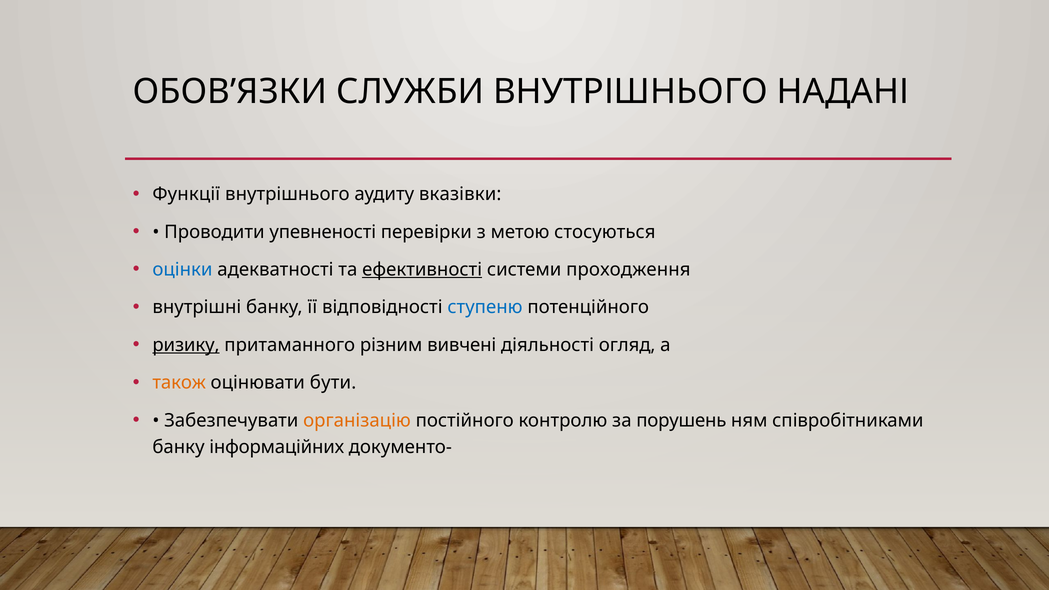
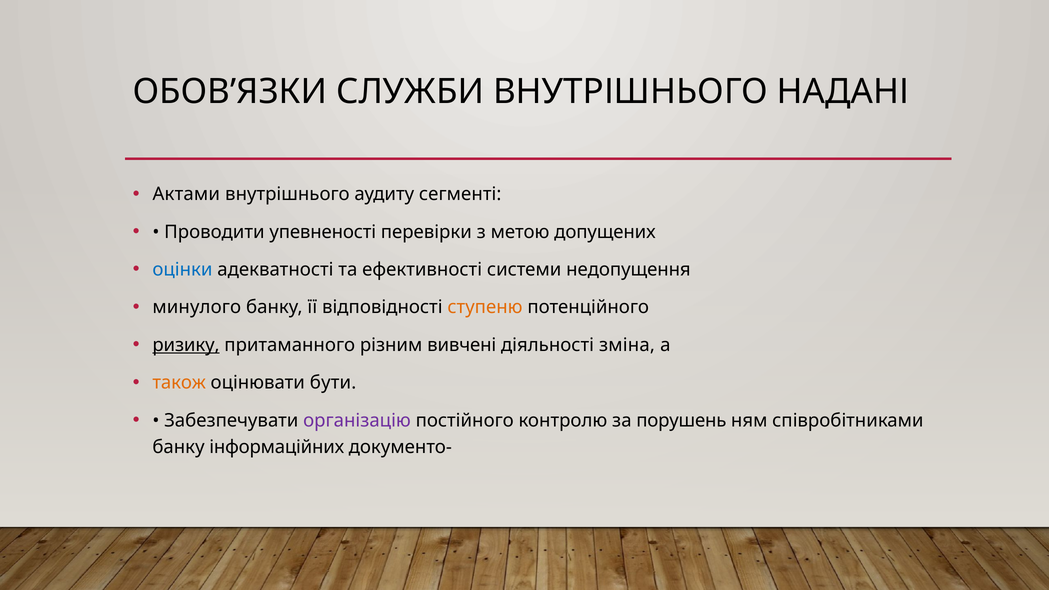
Функції: Функції -> Актами (186, 194)
вказівки: вказівки -> сегменті (460, 194)
стосуються: стосуються -> допущених (605, 232)
ефективності underline: present -> none (422, 270)
проходження: проходження -> недопущення (628, 270)
внутрішні: внутрішні -> минулого (197, 307)
ступеню colour: blue -> orange (485, 307)
огляд: огляд -> зміна (627, 345)
організацію colour: orange -> purple (357, 420)
